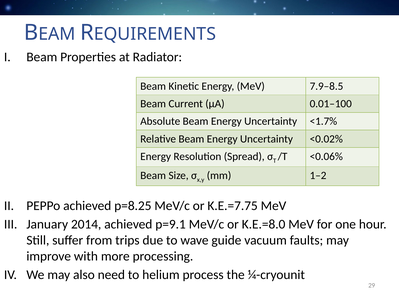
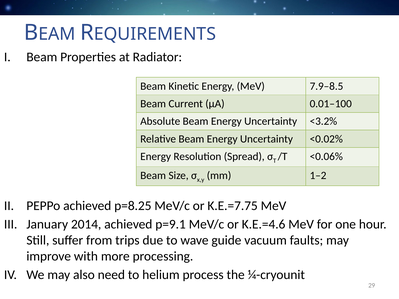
<1.7%: <1.7% -> <3.2% (323, 121)
K.E.=8.0: K.E.=8.0 -> K.E.=4.6 (264, 224)
